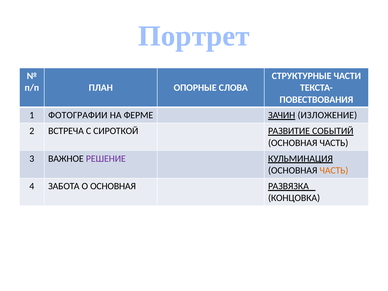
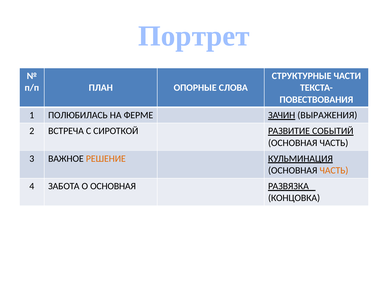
ФОТОГРАФИИ: ФОТОГРАФИИ -> ПОЛЮБИЛАСЬ (78, 115)
ИЗЛОЖЕНИЕ: ИЗЛОЖЕНИЕ -> ВЫРАЖЕНИЯ (327, 115)
РЕШЕНИЕ colour: purple -> orange (106, 159)
